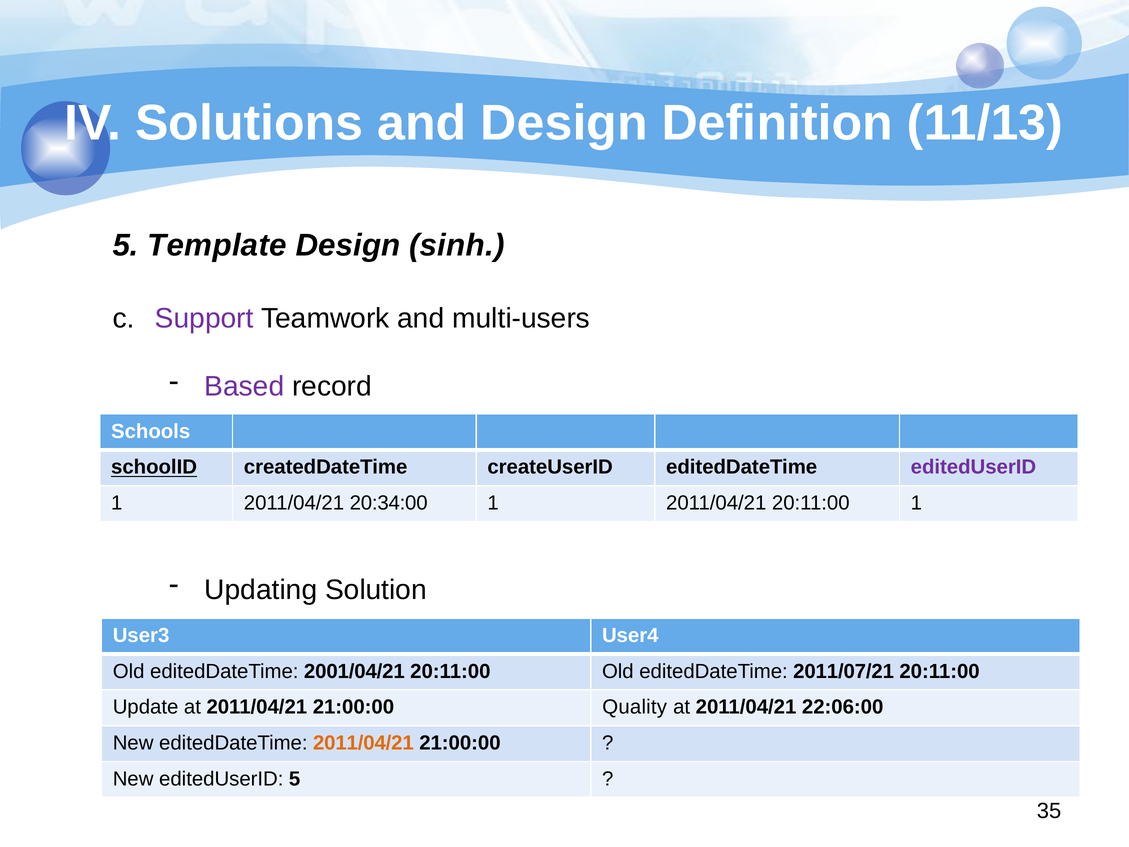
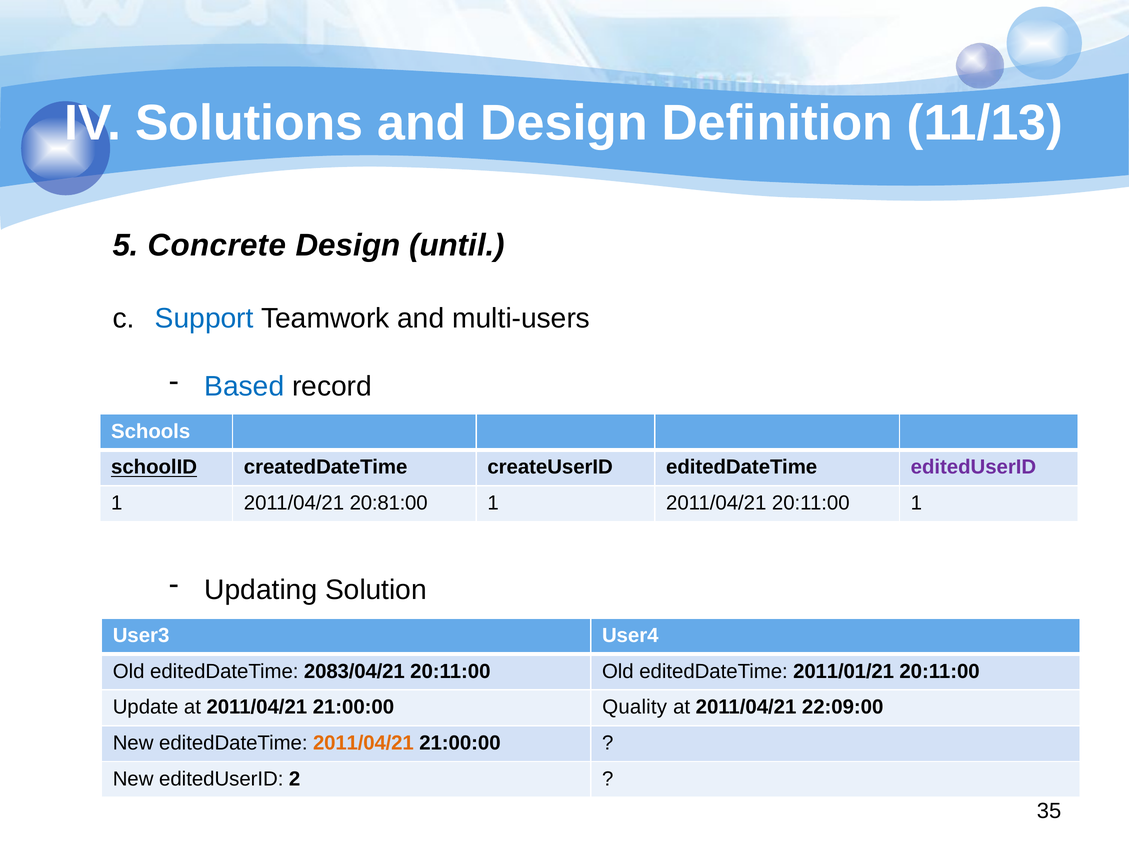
Template: Template -> Concrete (217, 245)
sinh: sinh -> until (457, 245)
Support colour: purple -> blue (204, 319)
Based colour: purple -> blue (244, 386)
20:34:00: 20:34:00 -> 20:81:00 (389, 503)
2001/04/21: 2001/04/21 -> 2083/04/21 (354, 671)
2011/07/21: 2011/07/21 -> 2011/01/21 (844, 671)
22:06:00: 22:06:00 -> 22:09:00 (843, 707)
editedUserID 5: 5 -> 2 (295, 779)
